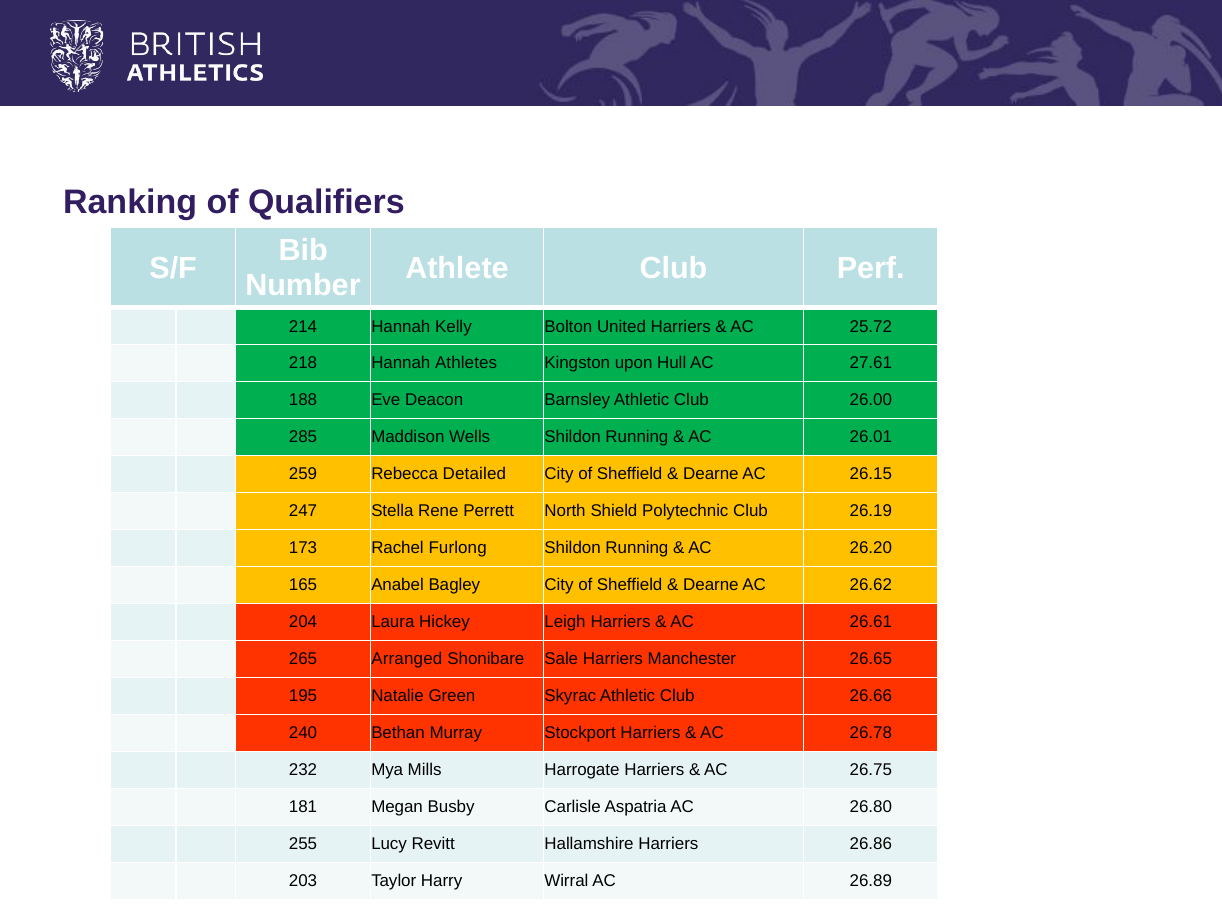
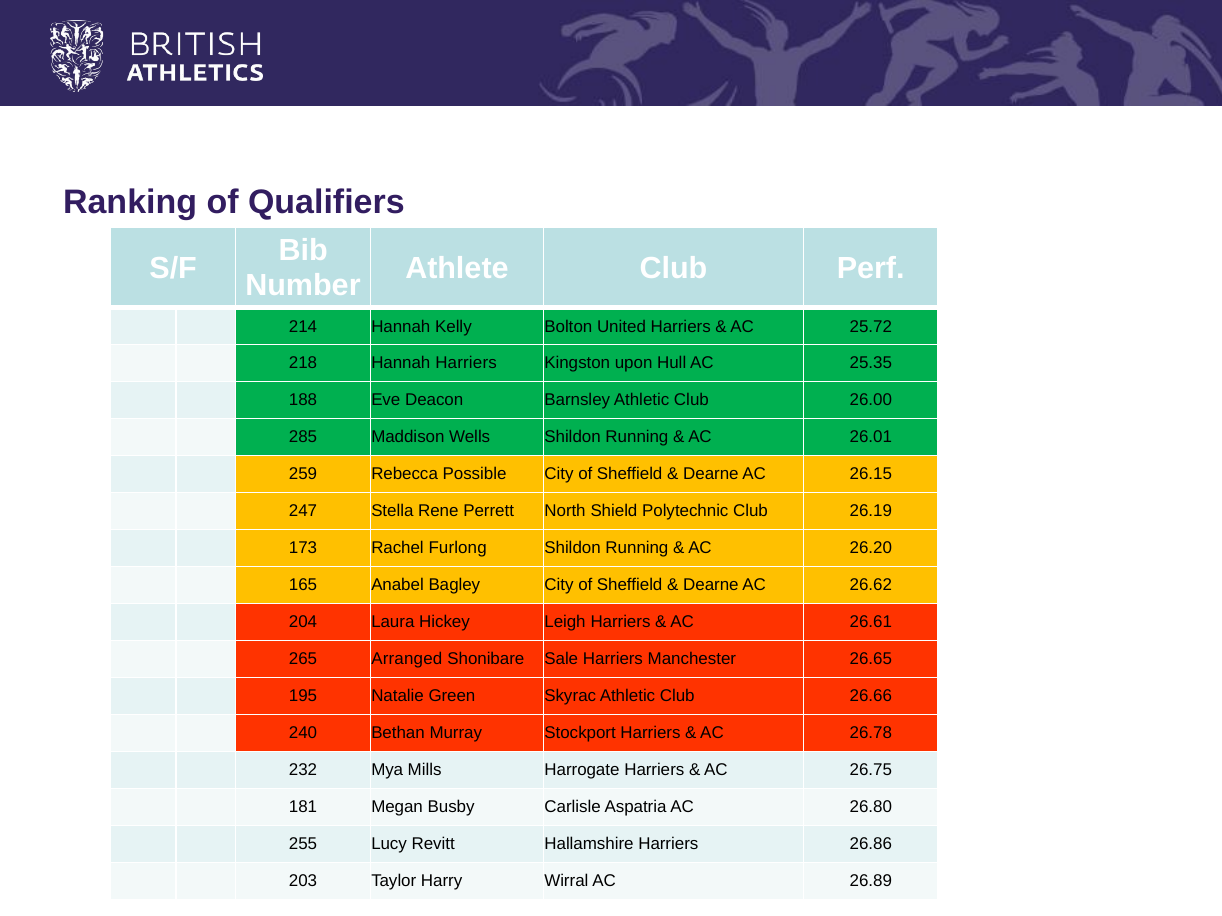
Hannah Athletes: Athletes -> Harriers (466, 364)
27.61: 27.61 -> 25.35 (871, 364)
Detailed: Detailed -> Possible (475, 475)
